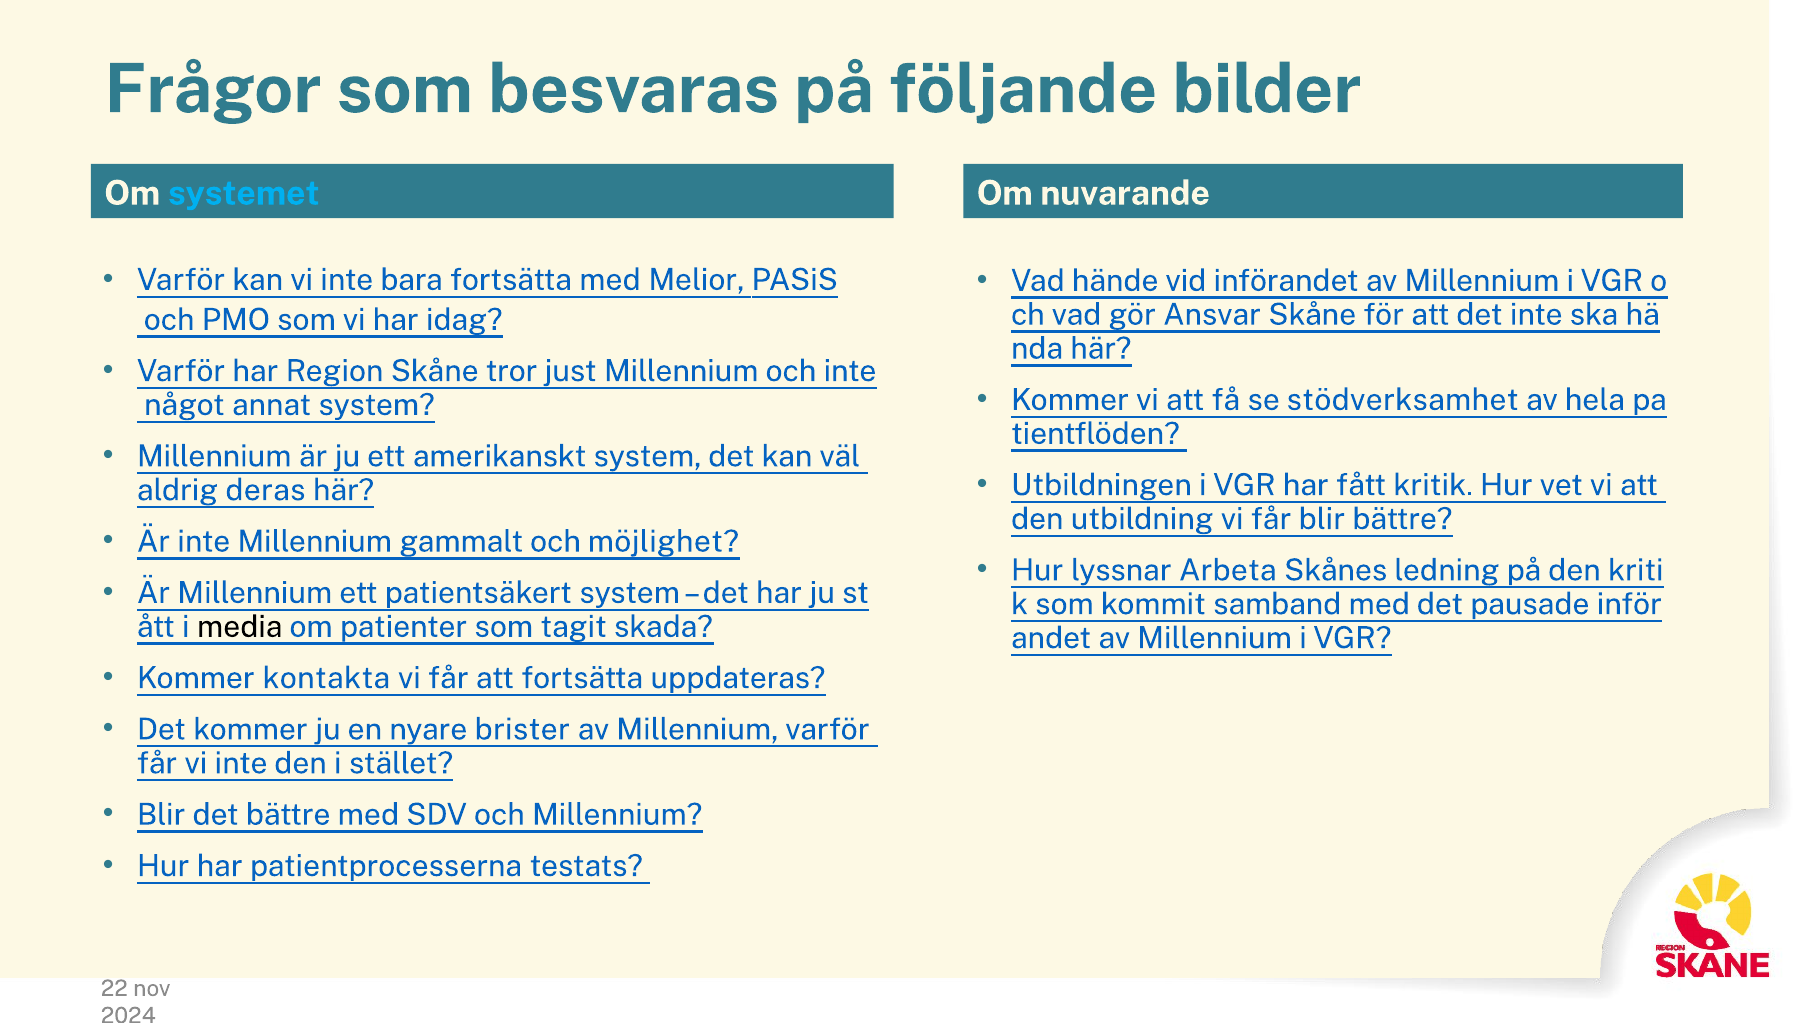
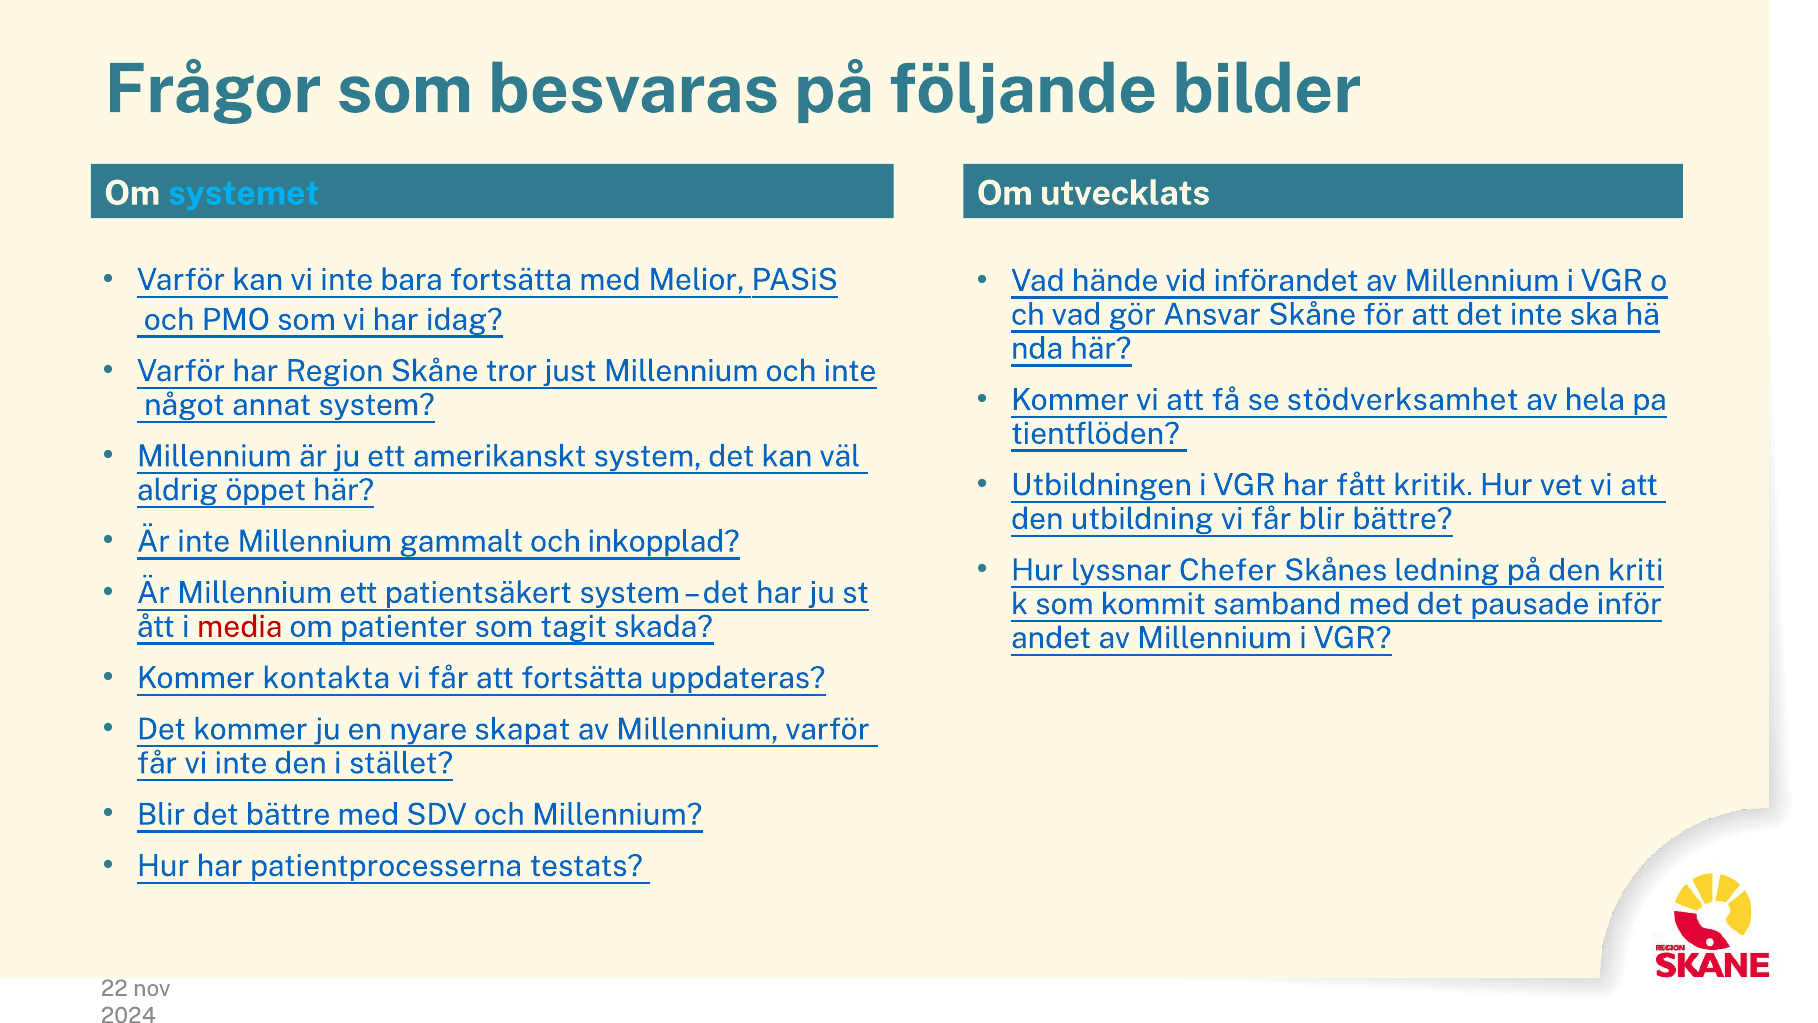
nuvarande: nuvarande -> utvecklats (1125, 193)
deras: deras -> öppet (266, 490)
möjlighet: möjlighet -> inkopplad (664, 541)
Arbeta: Arbeta -> Chefer (1228, 570)
media colour: black -> red (240, 627)
brister: brister -> skapat (522, 729)
